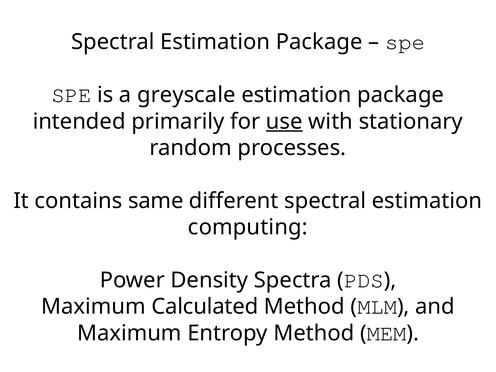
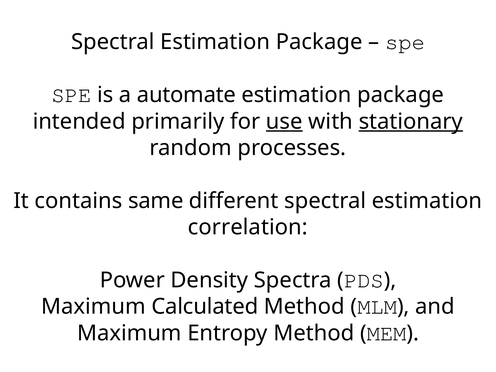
greyscale: greyscale -> automate (186, 95)
stationary underline: none -> present (411, 121)
computing: computing -> correlation (248, 227)
